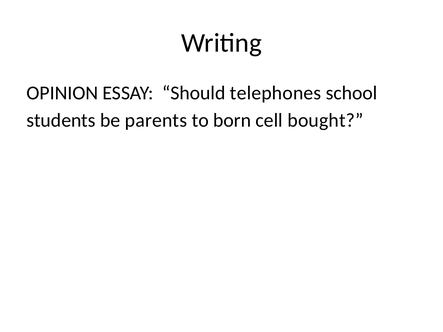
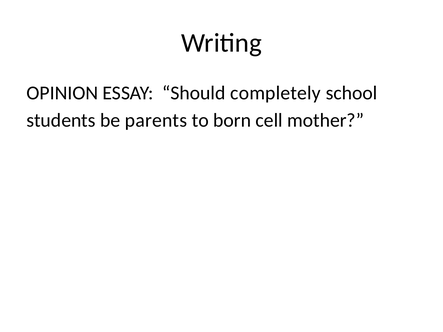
telephones: telephones -> completely (276, 93)
bought: bought -> mother (326, 121)
